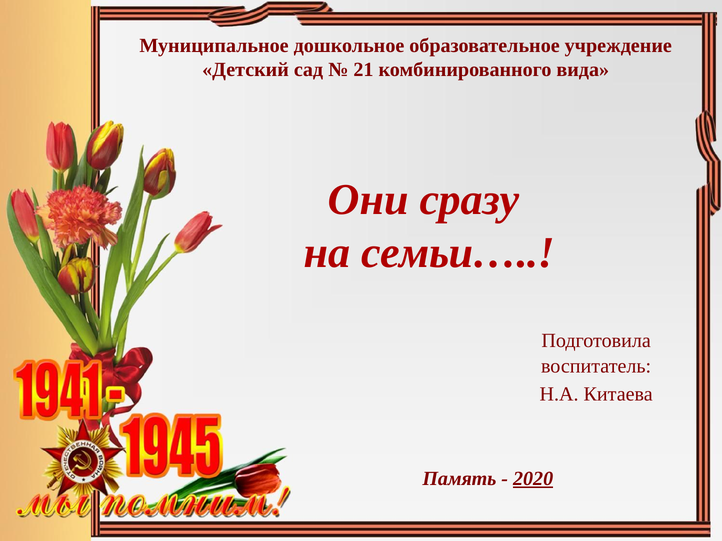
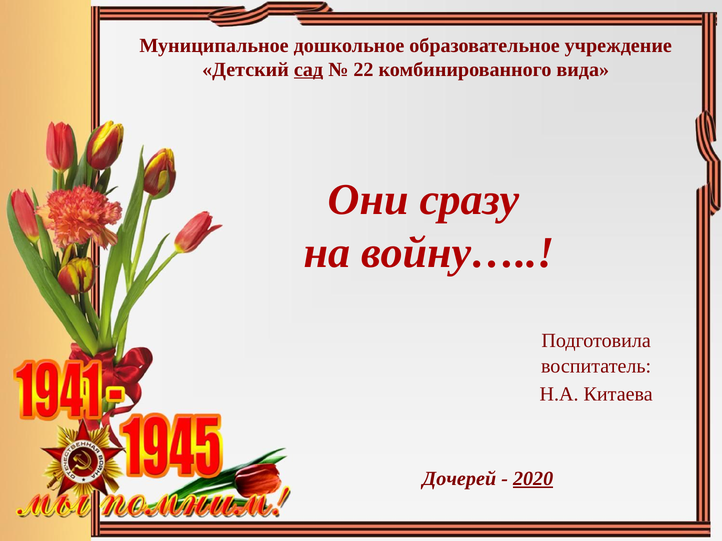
сад underline: none -> present (309, 70)
21: 21 -> 22 (363, 70)
семьи…: семьи… -> войну… (458, 253)
Память: Память -> Дочерей (459, 479)
